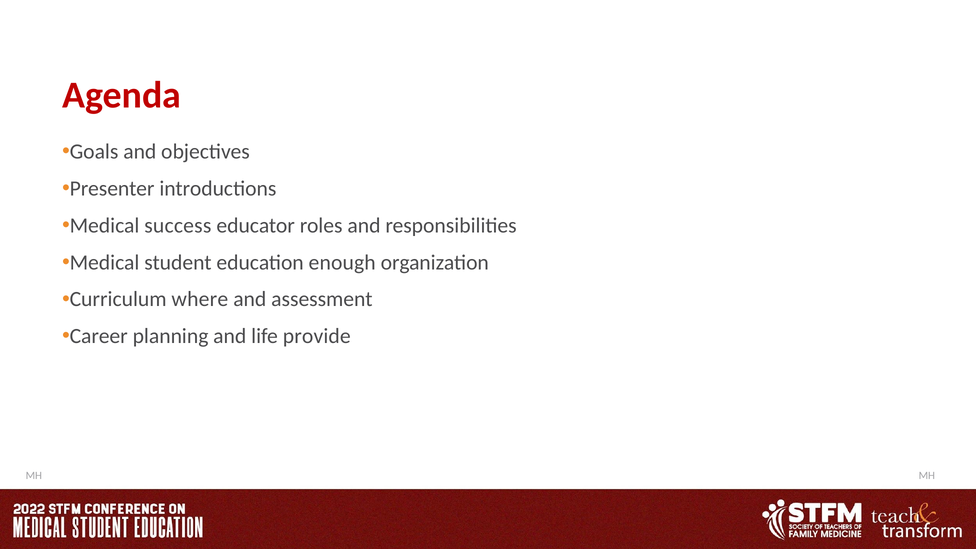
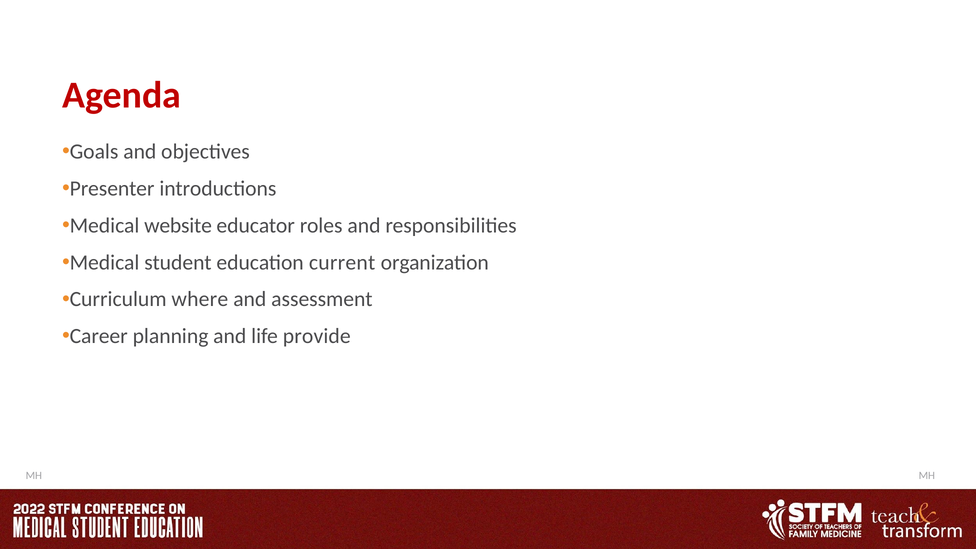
success: success -> website (178, 225)
enough: enough -> current (342, 262)
